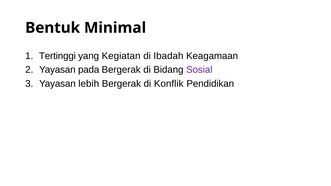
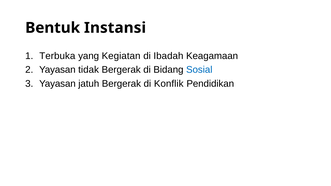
Minimal: Minimal -> Instansi (115, 28)
Tertinggi: Tertinggi -> Terbuka (57, 56)
pada: pada -> tidak (89, 70)
Sosial colour: purple -> blue (199, 70)
lebih: lebih -> jatuh (89, 84)
